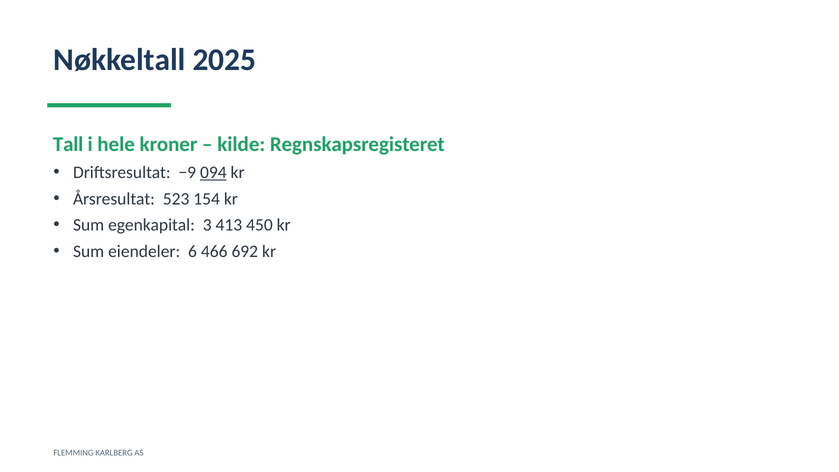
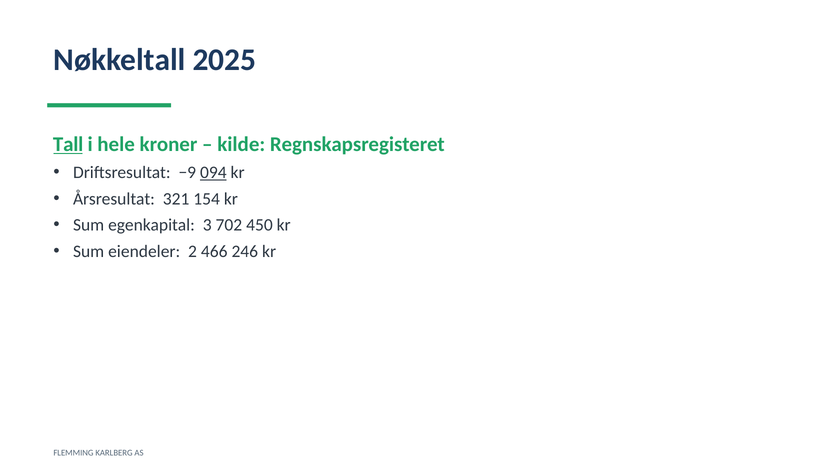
Tall underline: none -> present (68, 144)
523: 523 -> 321 (176, 199)
413: 413 -> 702 (229, 225)
6: 6 -> 2 (193, 251)
692: 692 -> 246 (245, 251)
